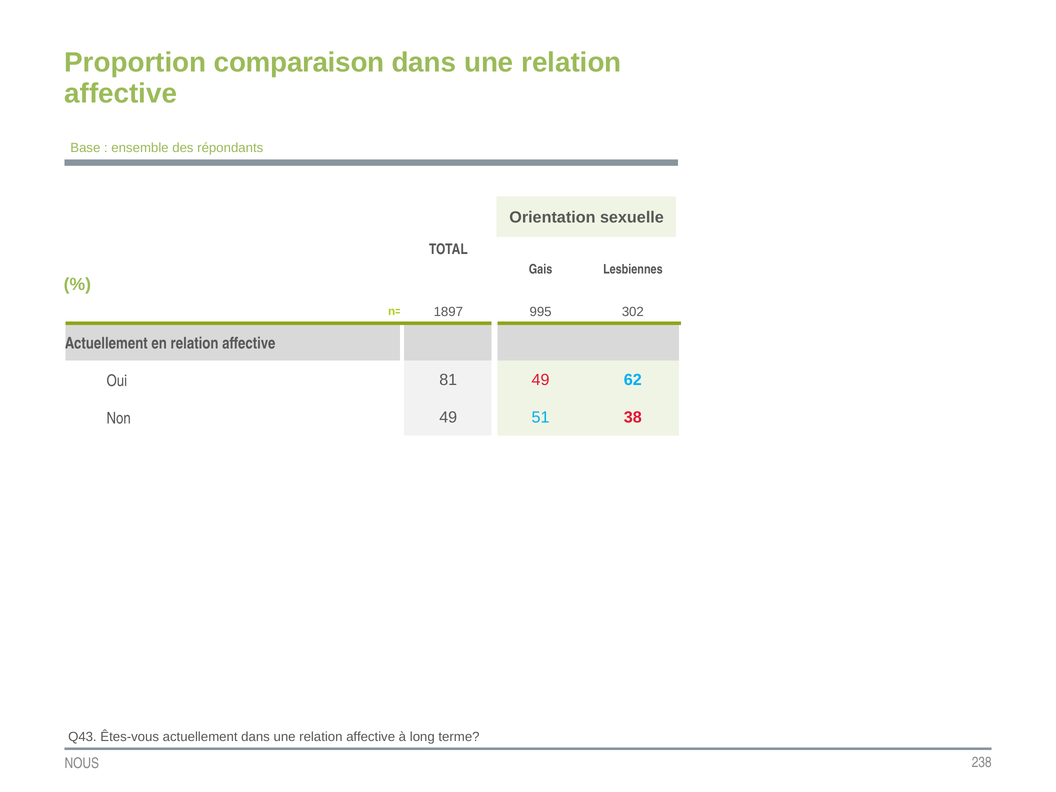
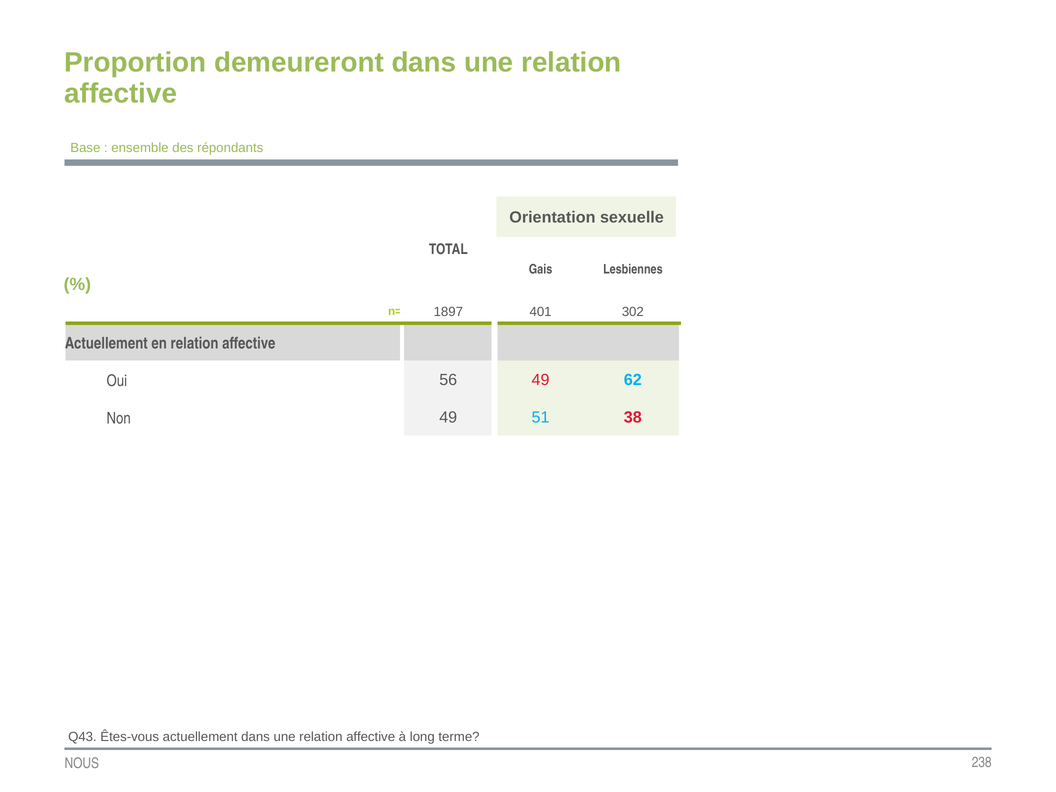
comparaison: comparaison -> demeureront (299, 63)
995: 995 -> 401 (541, 312)
81: 81 -> 56 (448, 380)
